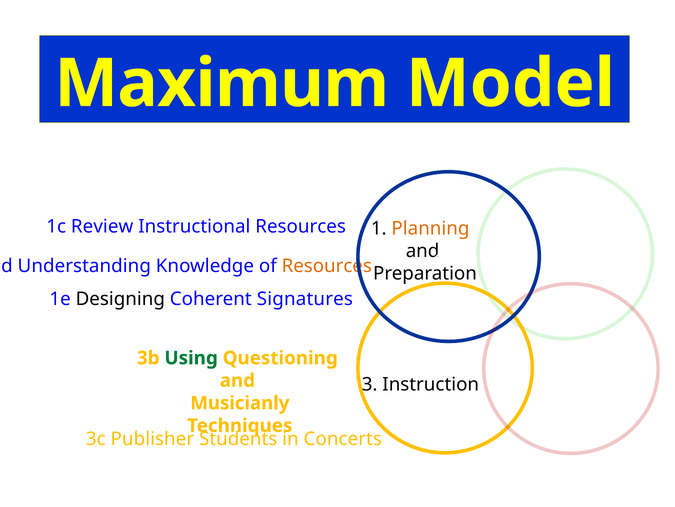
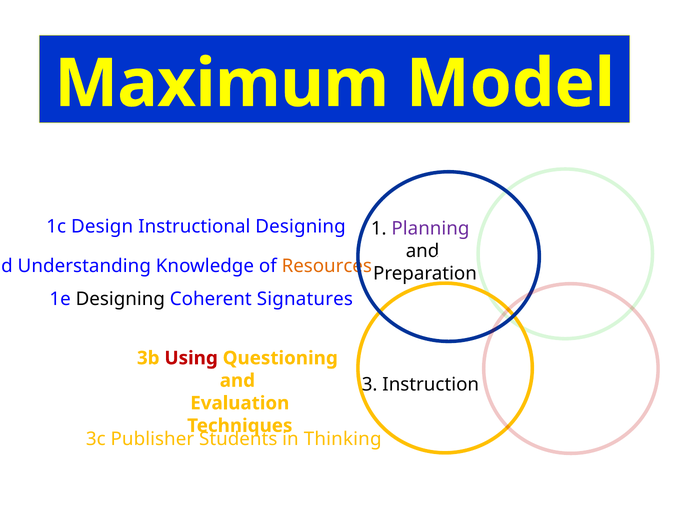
Review: Review -> Design (102, 226)
Instructional Resources: Resources -> Designing (301, 226)
Planning colour: orange -> purple (430, 228)
Using colour: green -> red (191, 358)
Musicianly: Musicianly -> Evaluation (240, 403)
Concerts: Concerts -> Thinking (343, 439)
